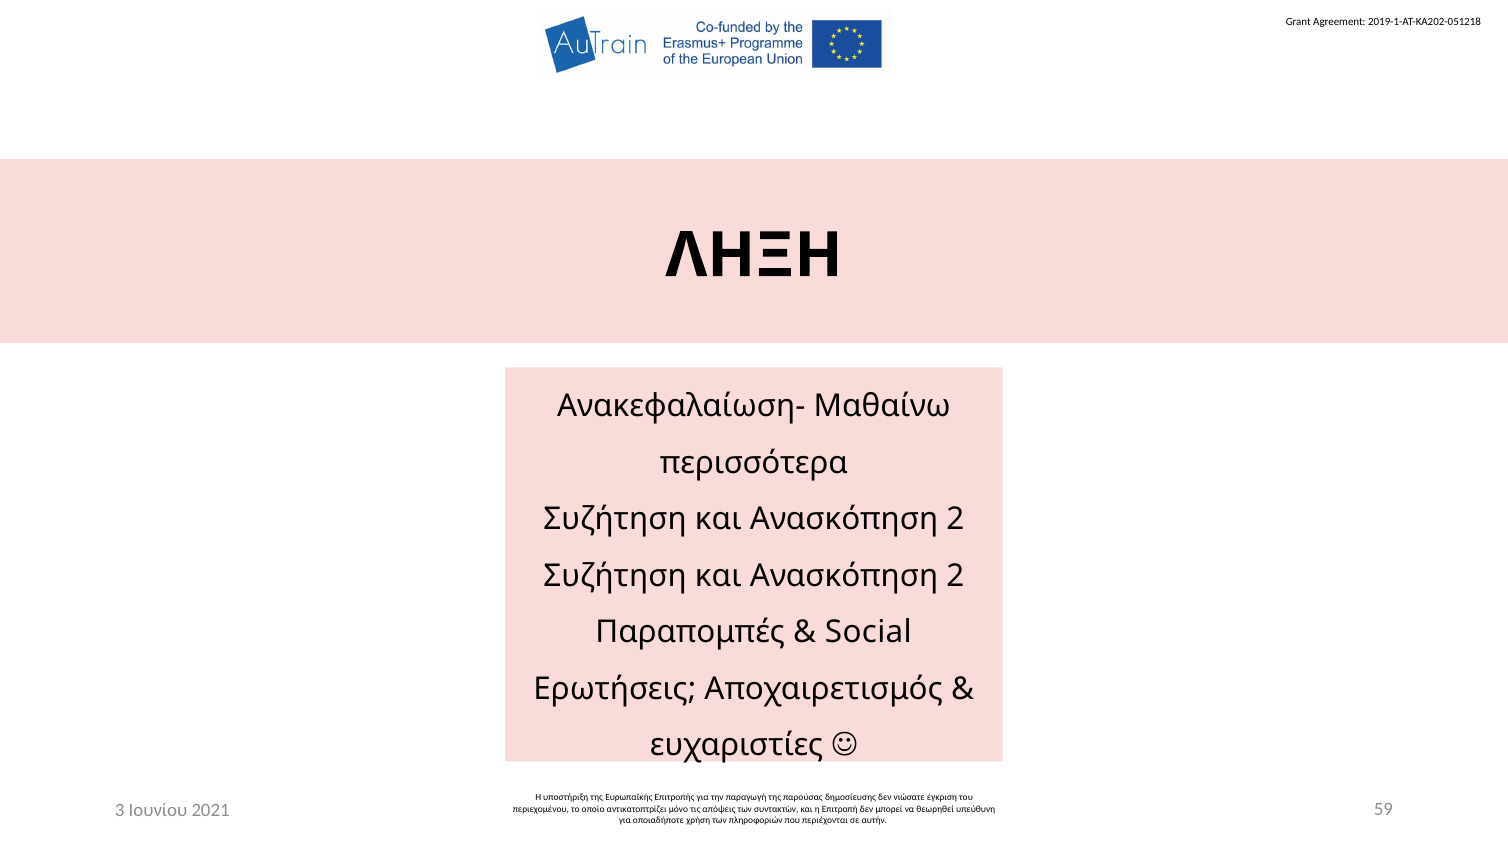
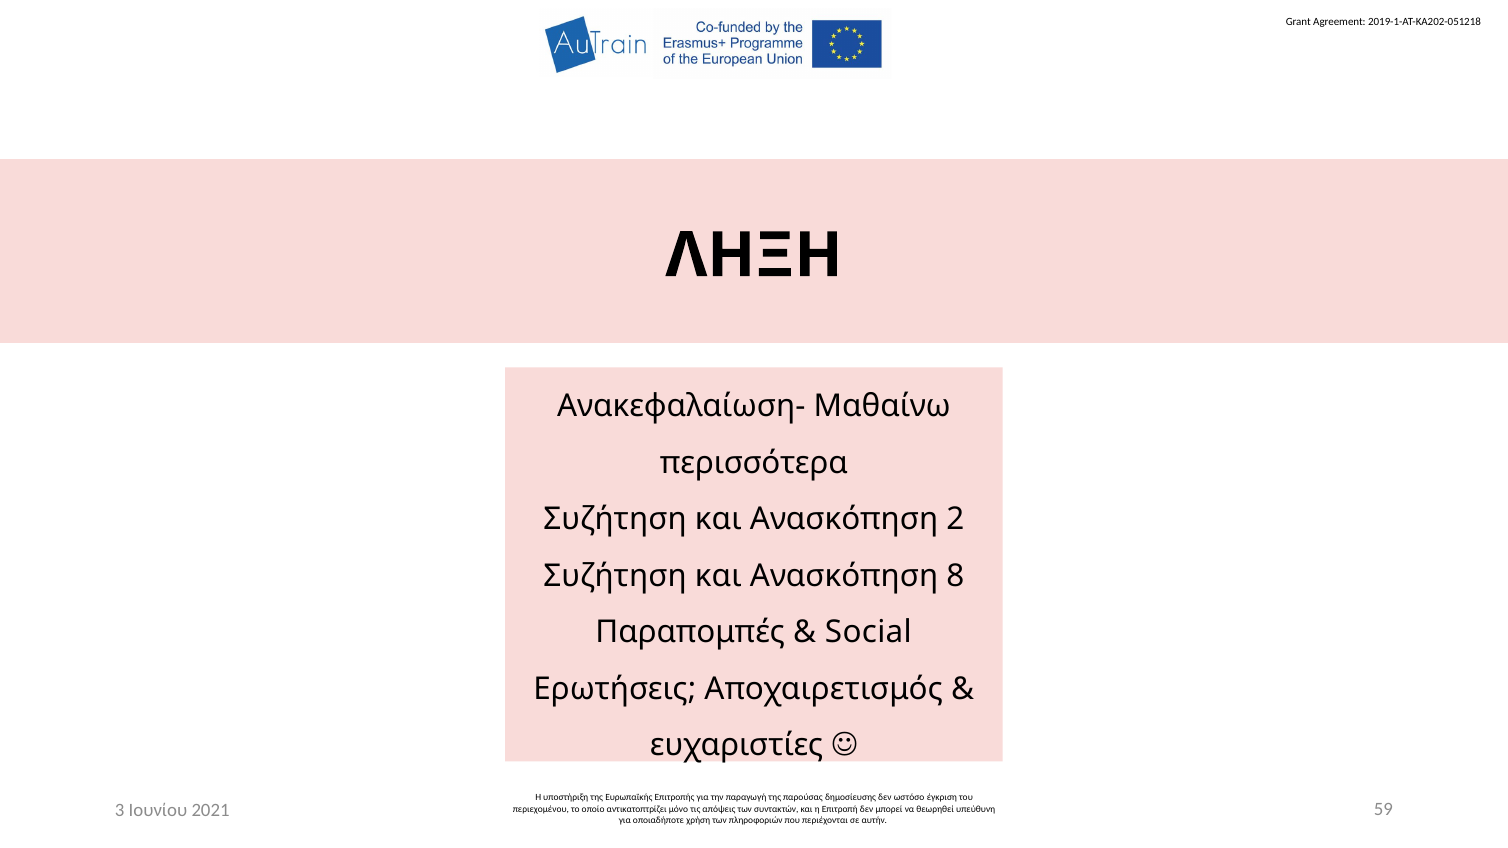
2: 2 -> 8 (955, 576)
νιώσατε: νιώσατε -> ωστόσο (909, 798)
